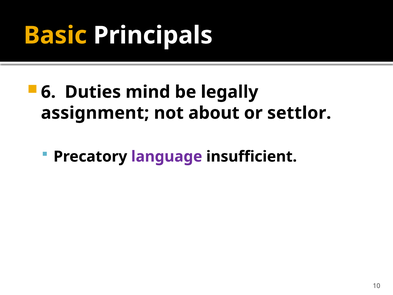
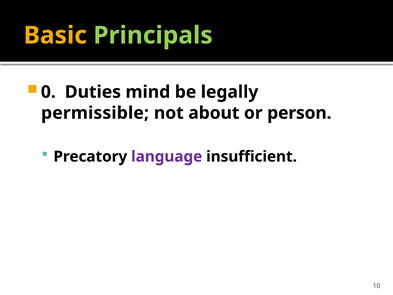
Principals colour: white -> light green (153, 35)
6: 6 -> 0 (48, 92)
assignment: assignment -> permissible (95, 113)
settlor: settlor -> person (299, 113)
